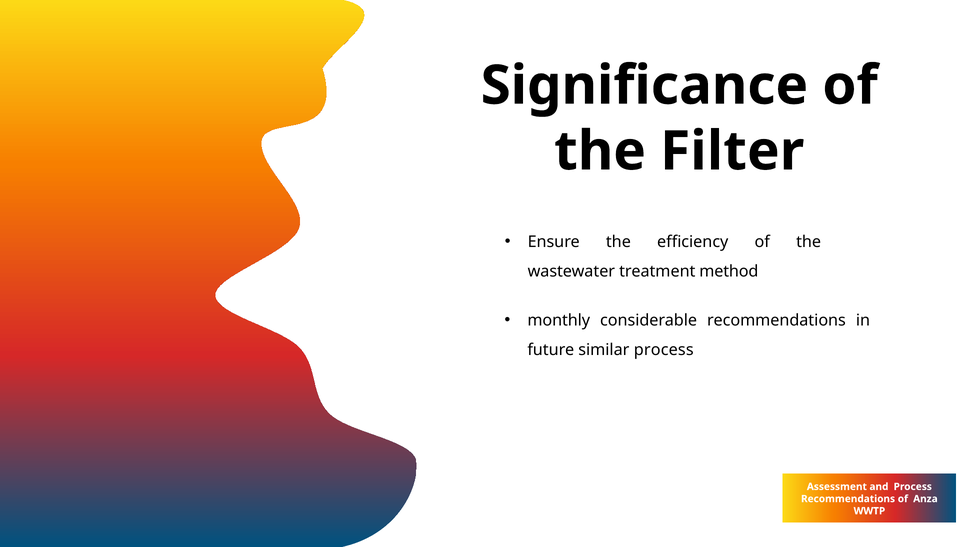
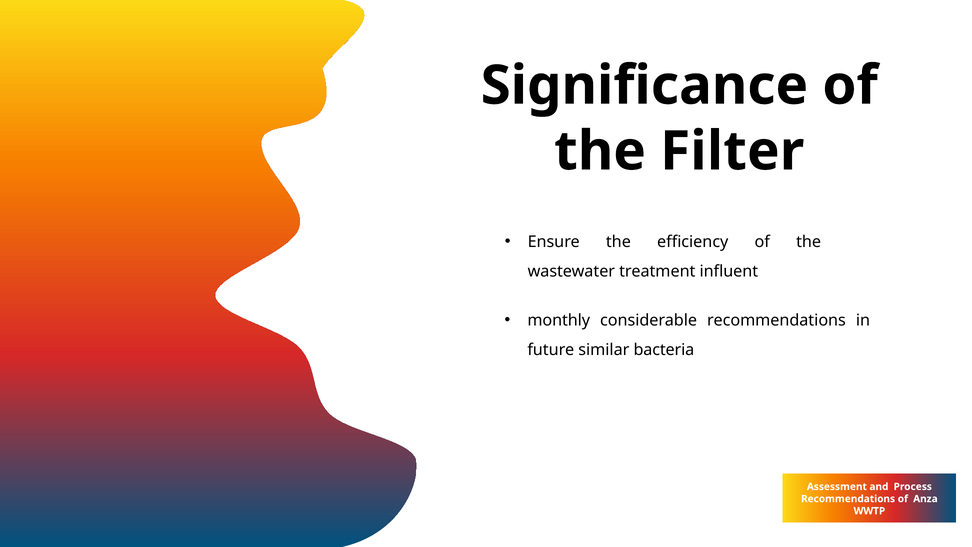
method: method -> influent (729, 271)
similar process: process -> bacteria (664, 350)
